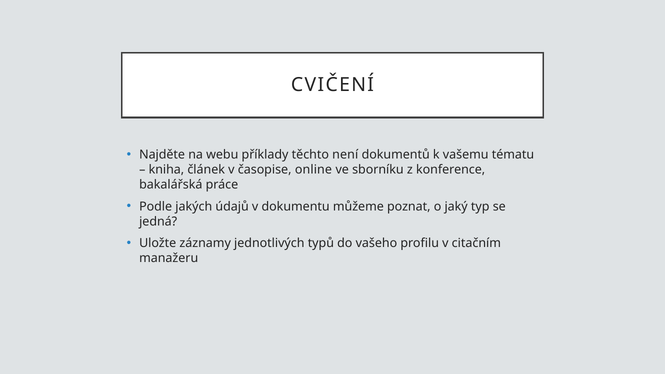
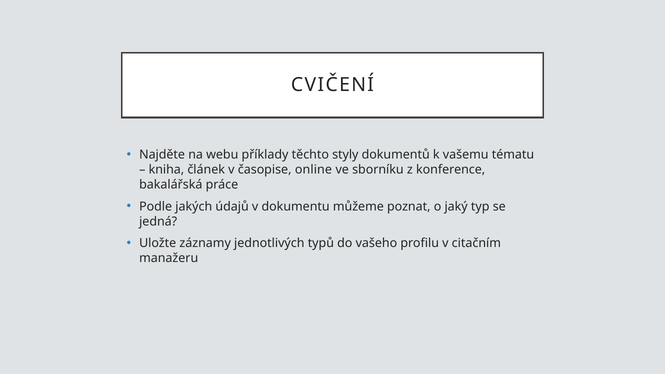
není: není -> styly (345, 155)
